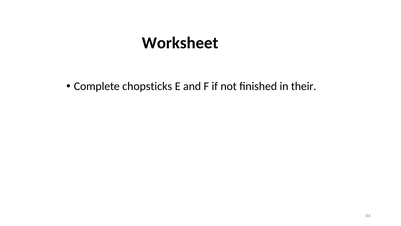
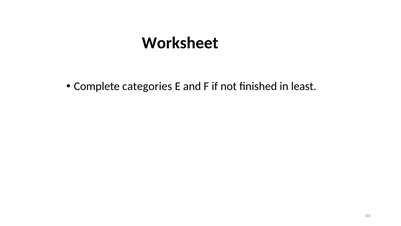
chopsticks: chopsticks -> categories (147, 86)
their: their -> least (304, 86)
